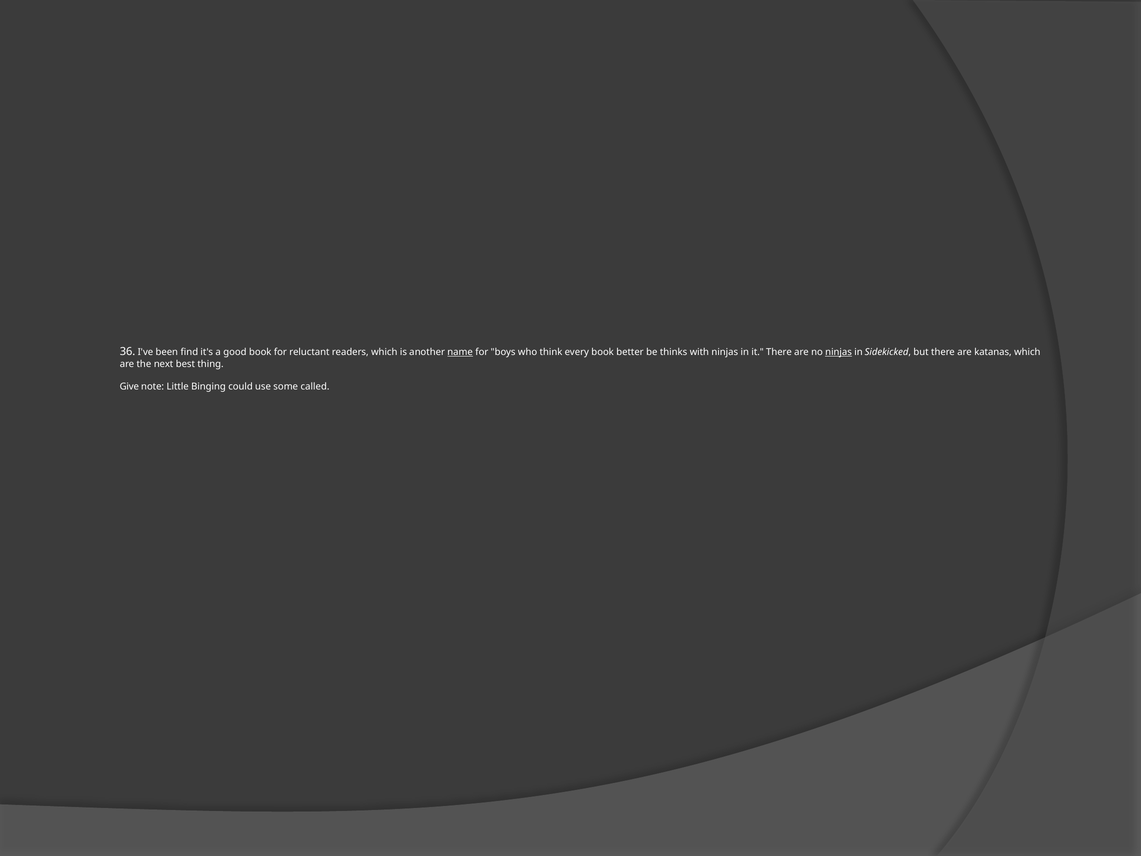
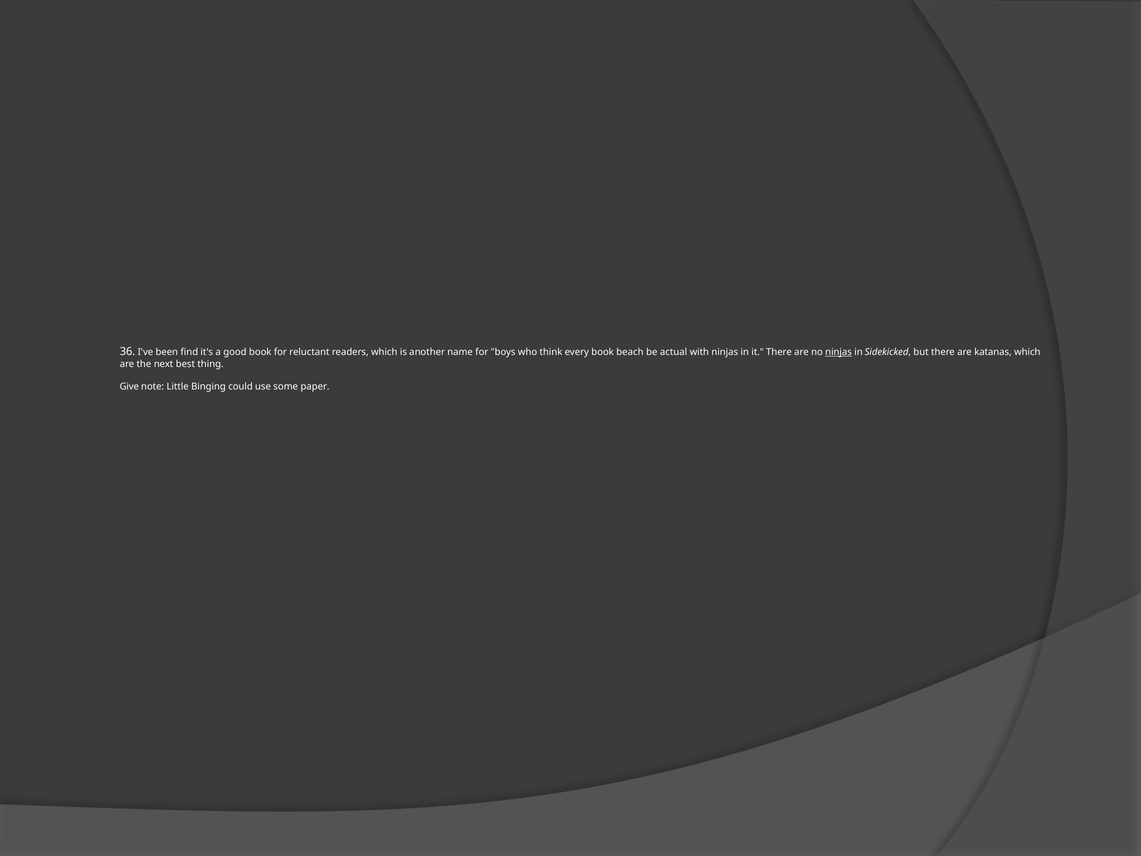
name underline: present -> none (460, 352)
better: better -> beach (630, 352)
thinks: thinks -> actual (674, 352)
called: called -> paper (315, 387)
